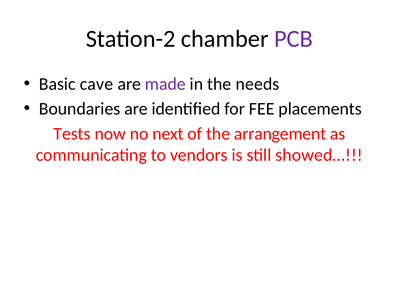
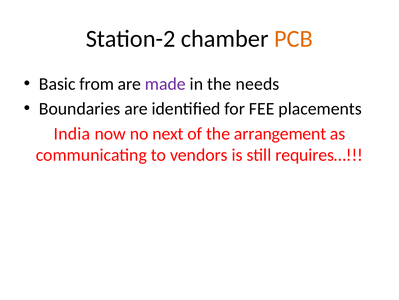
PCB colour: purple -> orange (293, 39)
cave: cave -> from (97, 84)
Tests: Tests -> India (72, 133)
showed…: showed… -> requires… (319, 155)
